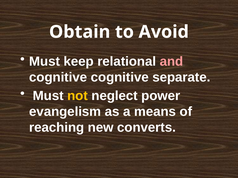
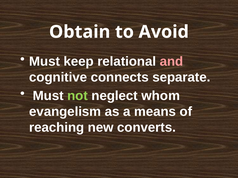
cognitive cognitive: cognitive -> connects (120, 77)
not colour: yellow -> light green (78, 96)
power: power -> whom (161, 96)
